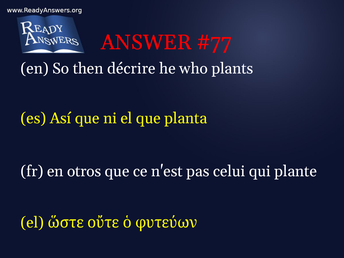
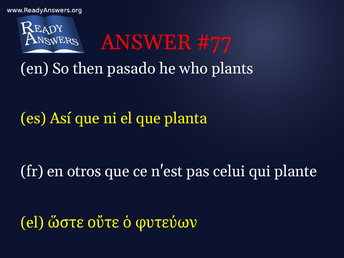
décrire: décrire -> pasado (131, 69)
